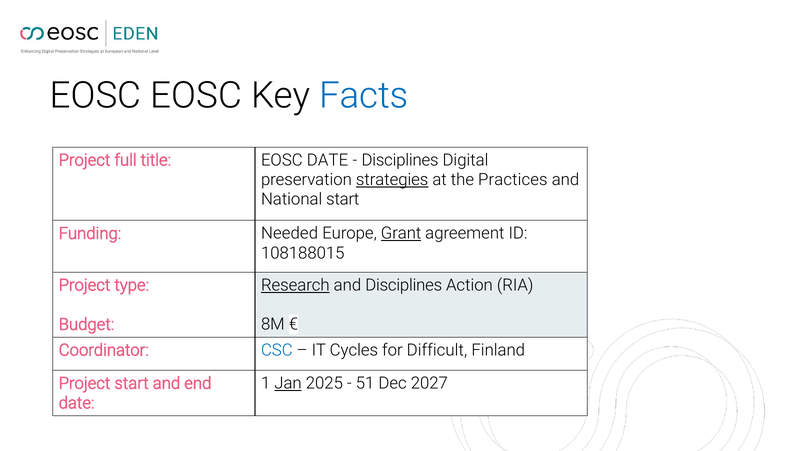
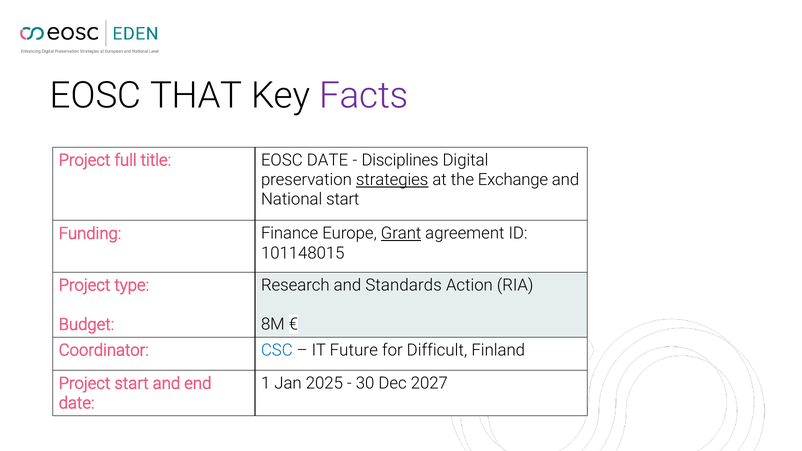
EOSC EOSC: EOSC -> THAT (196, 95)
Facts colour: blue -> purple (364, 95)
Practices: Practices -> Exchange (513, 180)
Needed: Needed -> Finance (290, 233)
108188015: 108188015 -> 101148015 (303, 253)
Research underline: present -> none (295, 285)
and Disciplines: Disciplines -> Standards (404, 285)
Cycles: Cycles -> Future (354, 350)
Jan underline: present -> none (288, 383)
51: 51 -> 30 (365, 383)
